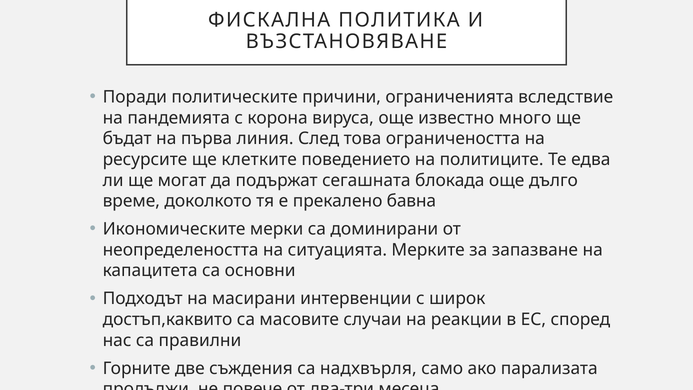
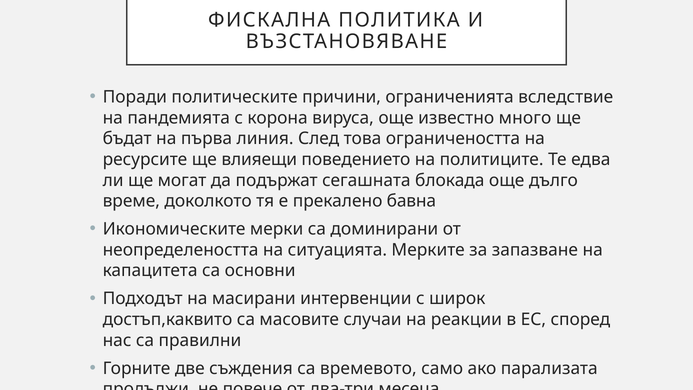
клетките: клетките -> влияещи (259, 159)
надхвърля: надхвърля -> времевото (368, 368)
